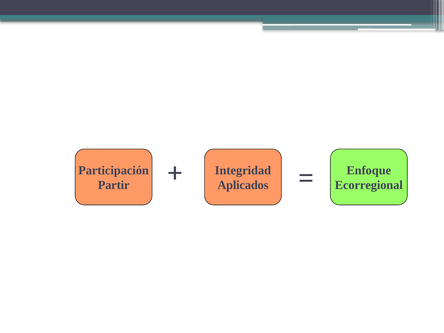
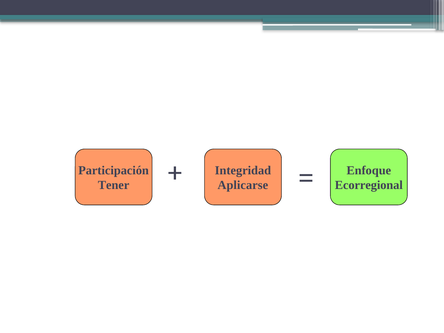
Partir: Partir -> Tener (114, 185)
Aplicados: Aplicados -> Aplicarse (243, 185)
